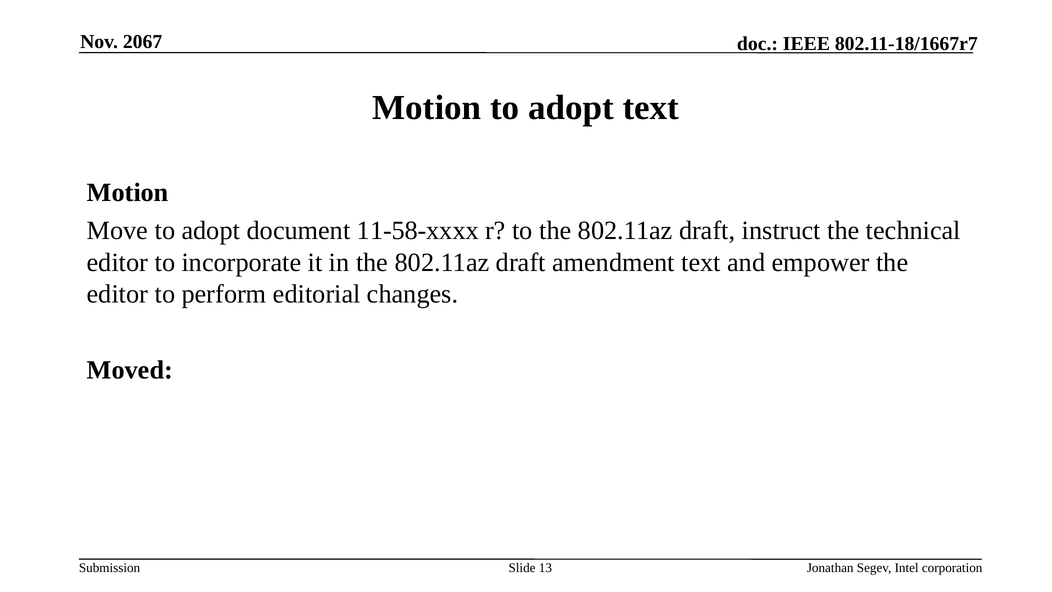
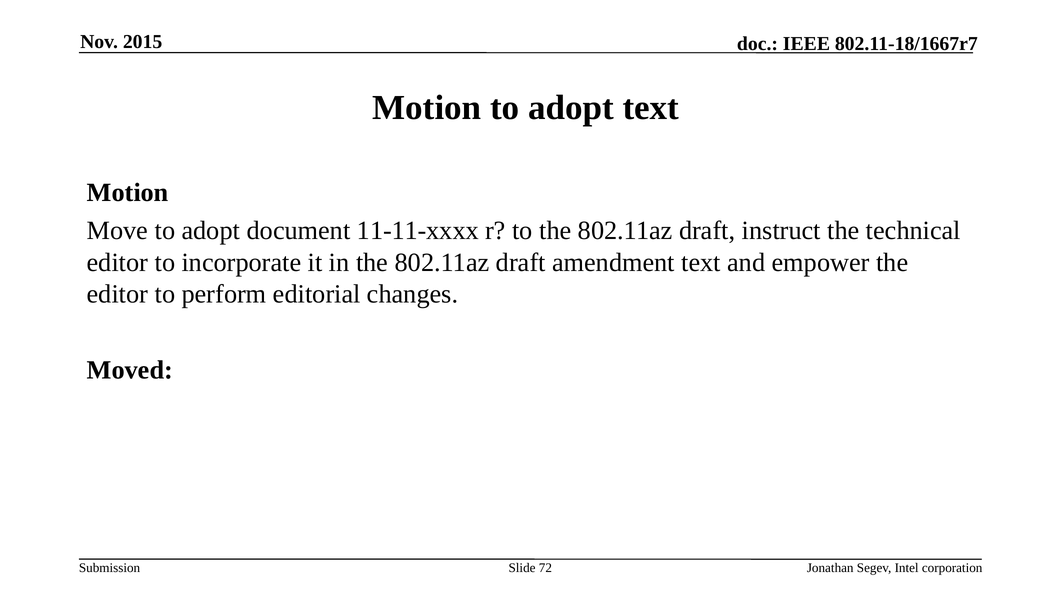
2067: 2067 -> 2015 (143, 42)
11-58-xxxx: 11-58-xxxx -> 11-11-xxxx (418, 231)
13: 13 -> 72 (545, 568)
